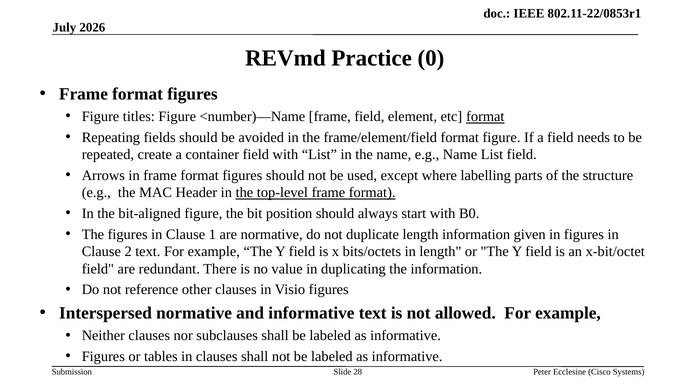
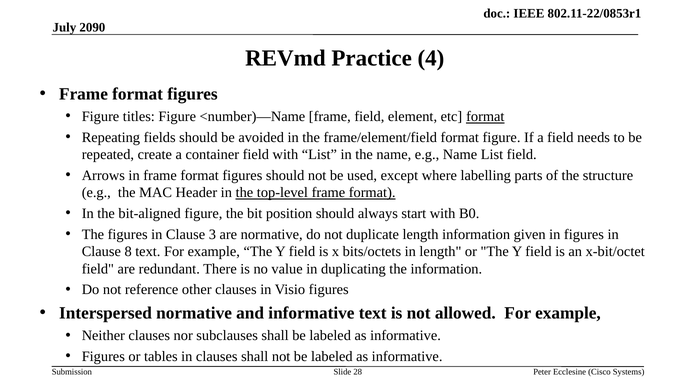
2026: 2026 -> 2090 (92, 27)
0: 0 -> 4 (431, 58)
1: 1 -> 3 (212, 234)
2: 2 -> 8 (128, 252)
